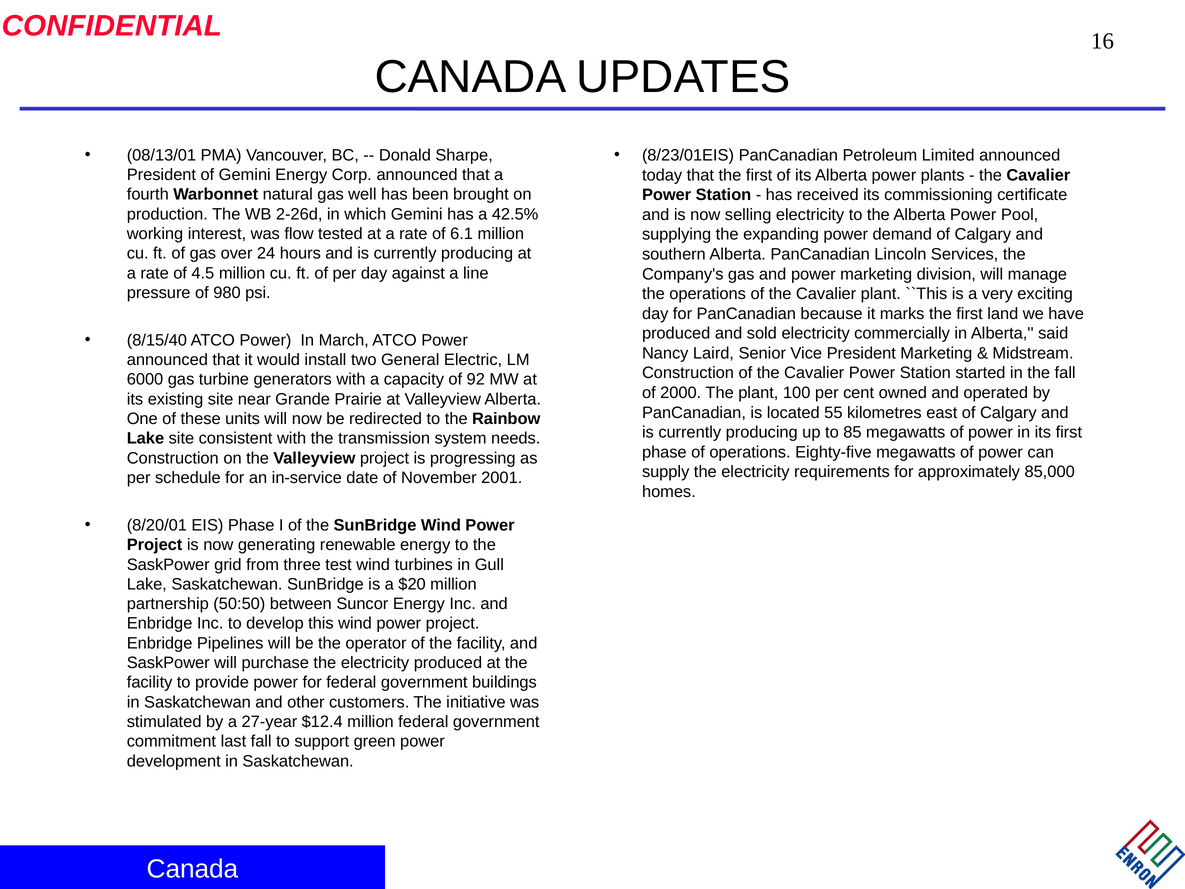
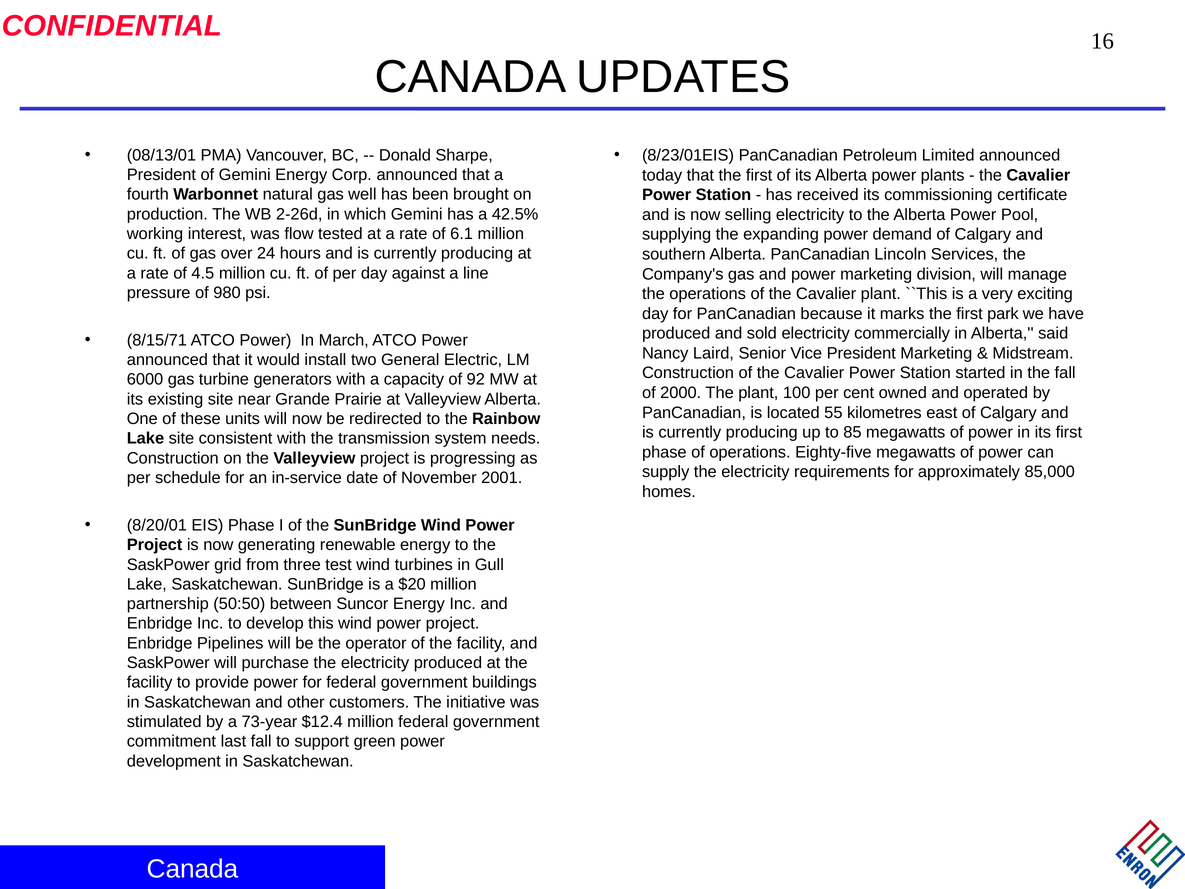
land: land -> park (1003, 314)
8/15/40: 8/15/40 -> 8/15/71 (157, 340)
27-year: 27-year -> 73-year (269, 722)
